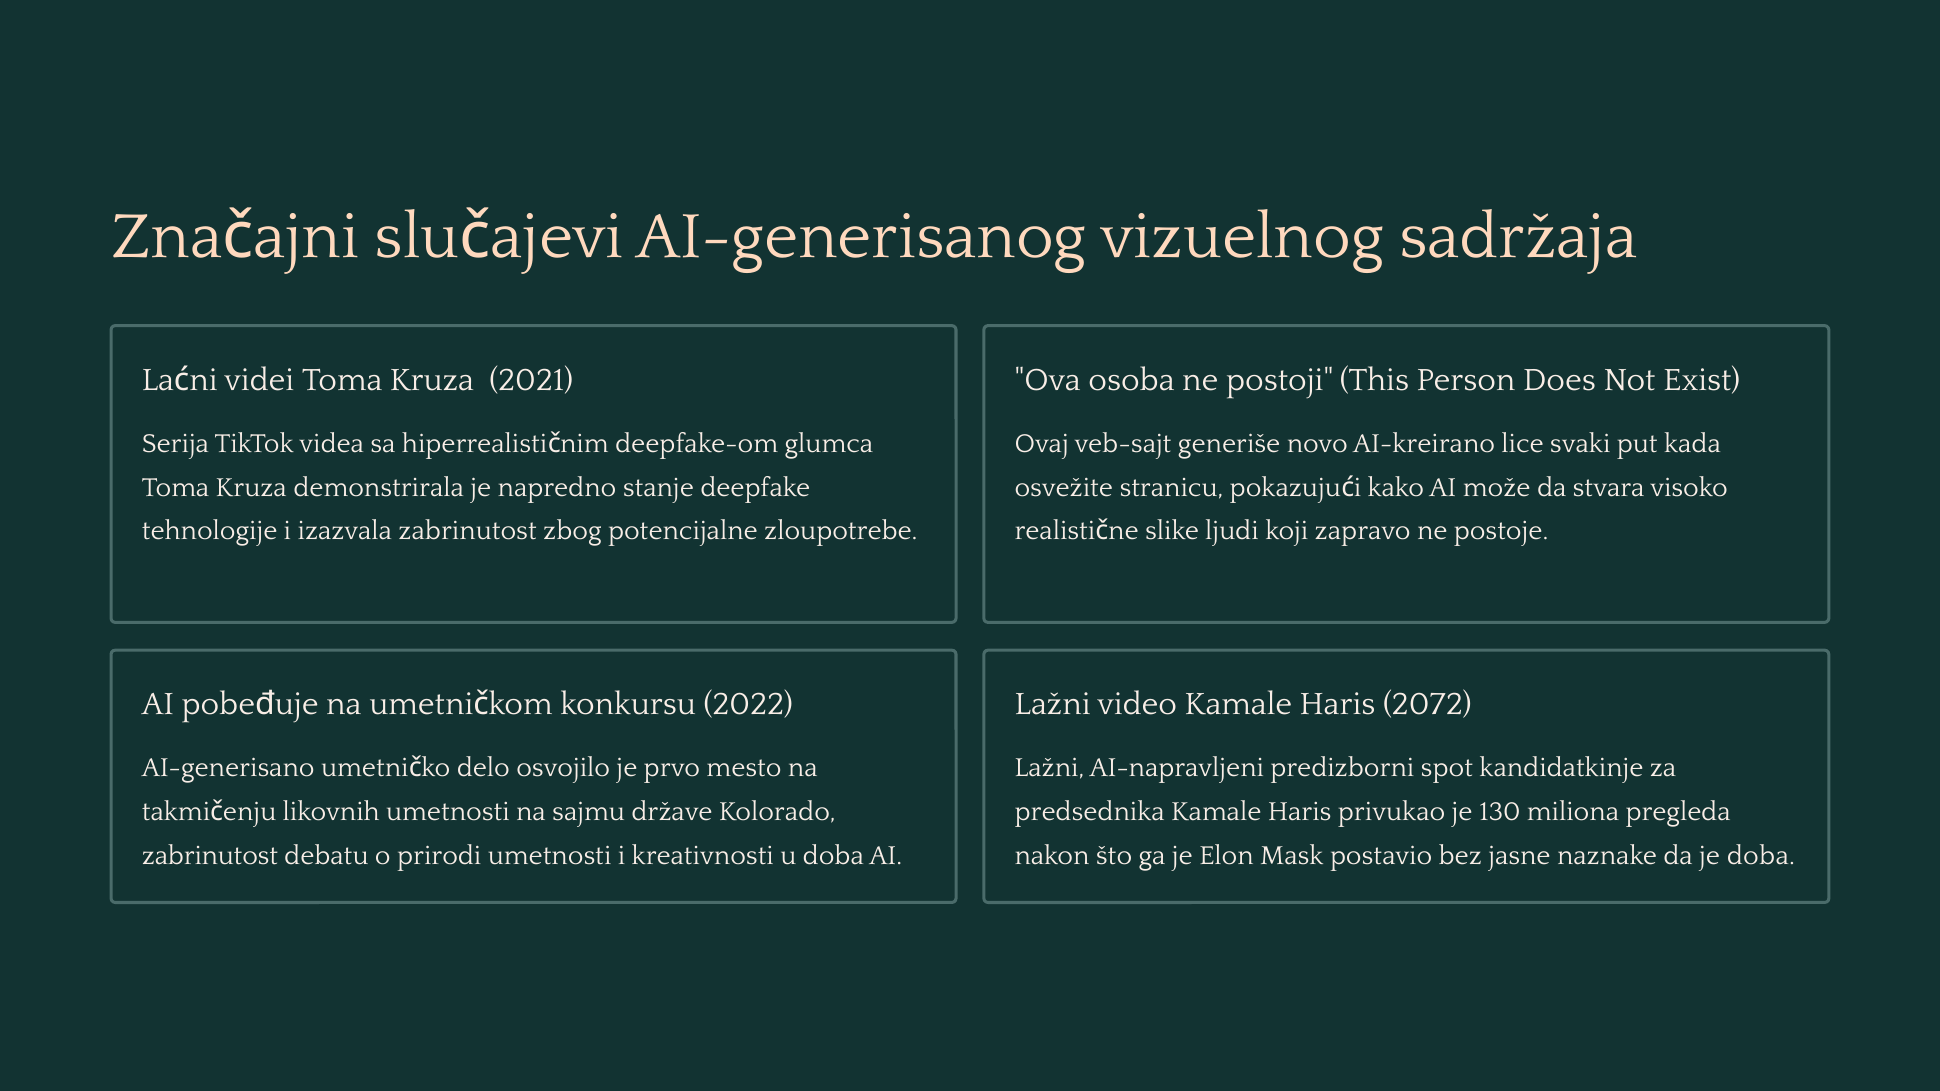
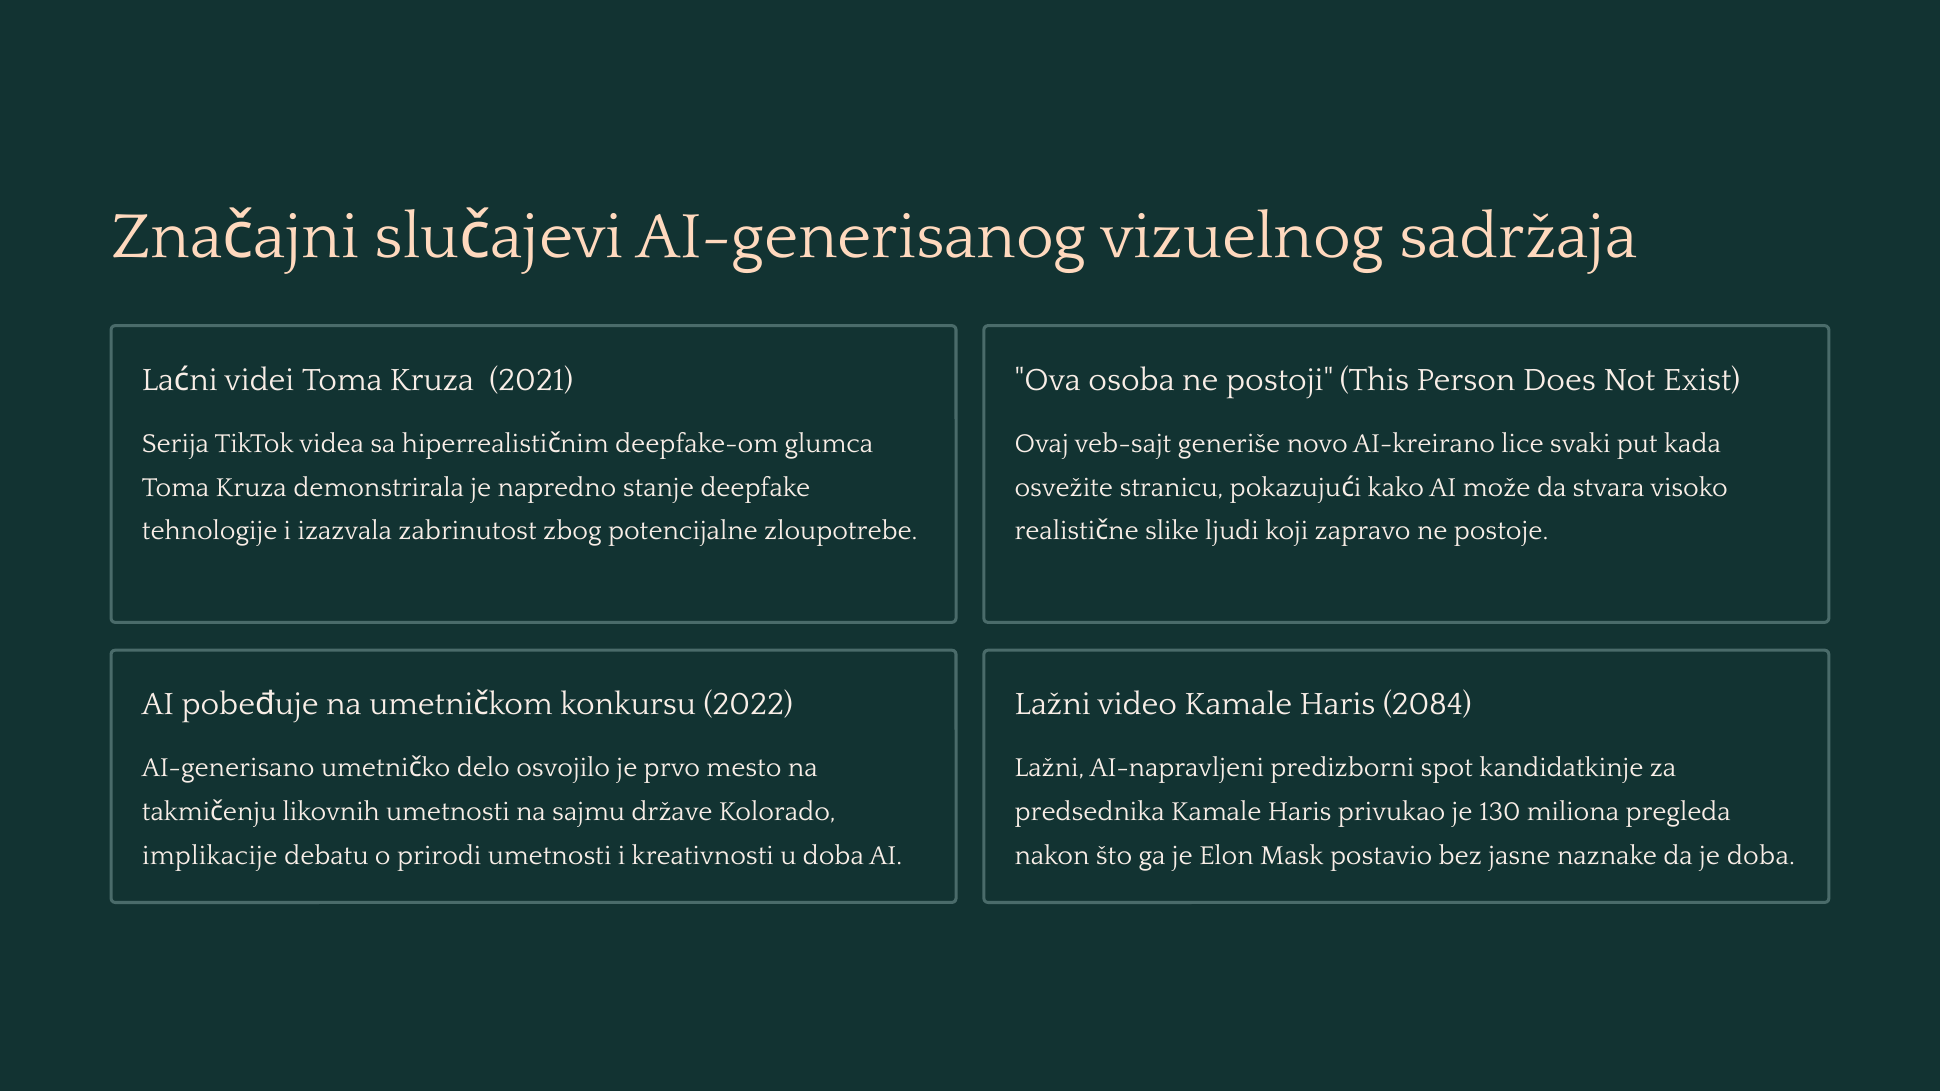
2072: 2072 -> 2084 (1427, 705)
zabrinutost: zabrinutost -> implikacije (210, 856)
